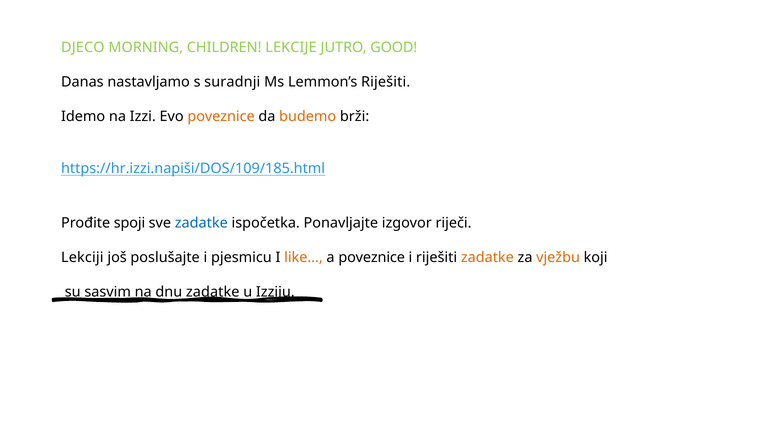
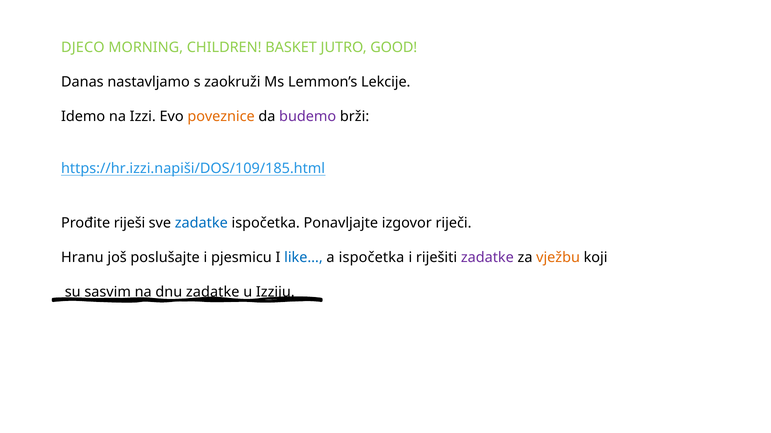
LEKCIJE: LEKCIJE -> BASKET (291, 47)
suradnji: suradnji -> zaokruži (232, 82)
Lemmon’s Riješiti: Riješiti -> Lekcije (386, 82)
budemo colour: orange -> purple (308, 117)
spoji: spoji -> riješi (130, 223)
Lekciji: Lekciji -> Hranu (82, 258)
like… colour: orange -> blue (303, 258)
a poveznice: poveznice -> ispočetka (372, 258)
zadatke colour: orange -> purple (487, 258)
